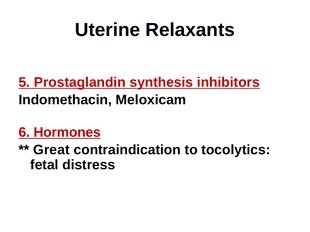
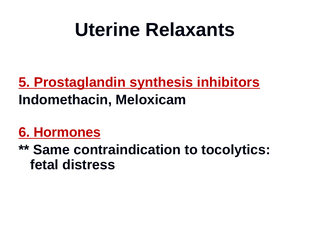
Great: Great -> Same (51, 150)
